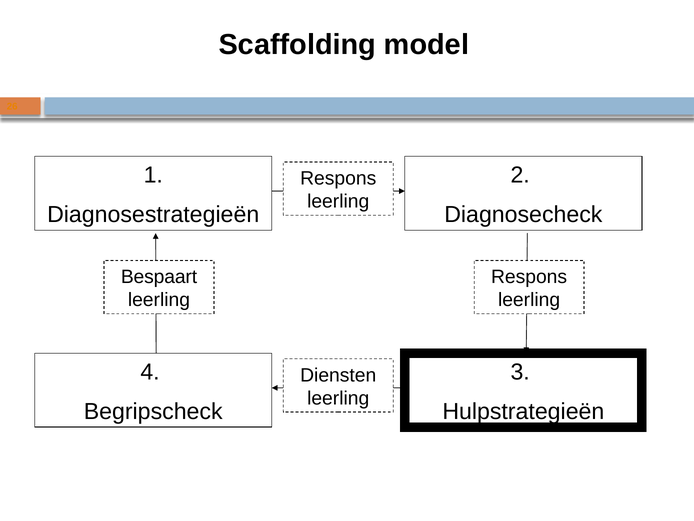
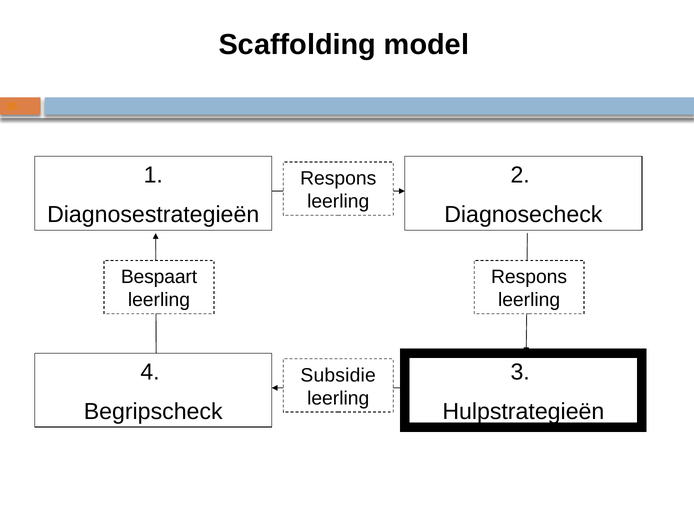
Diensten: Diensten -> Subsidie (338, 375)
